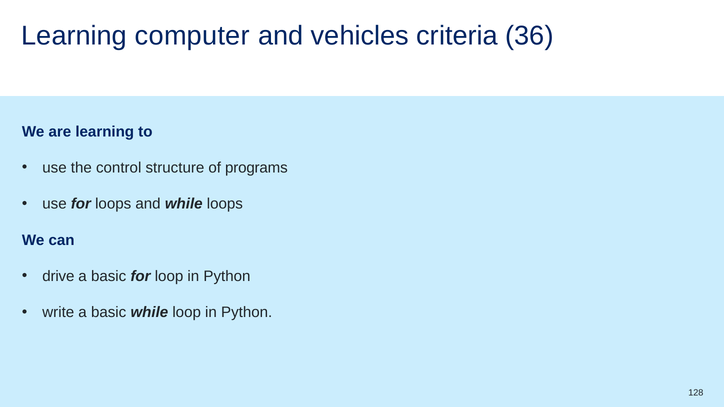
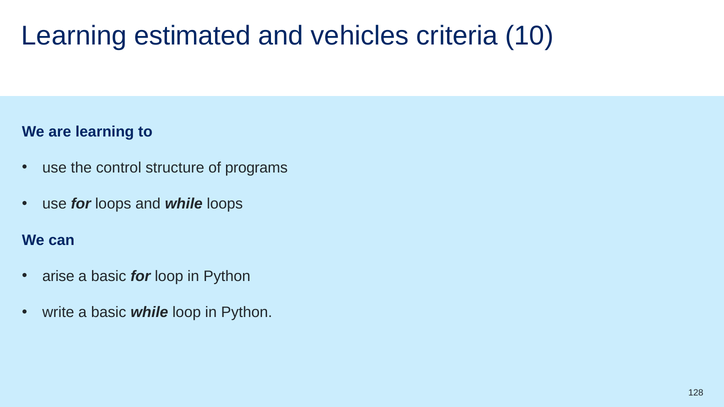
computer: computer -> estimated (193, 36)
36: 36 -> 10 (529, 36)
drive: drive -> arise (58, 276)
